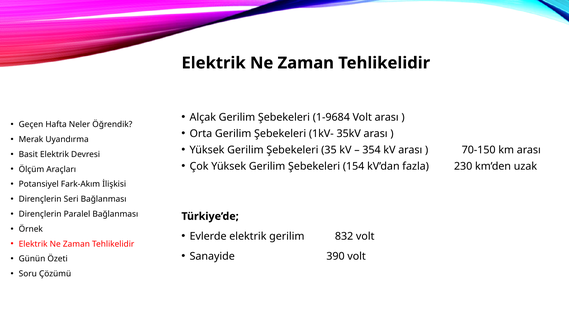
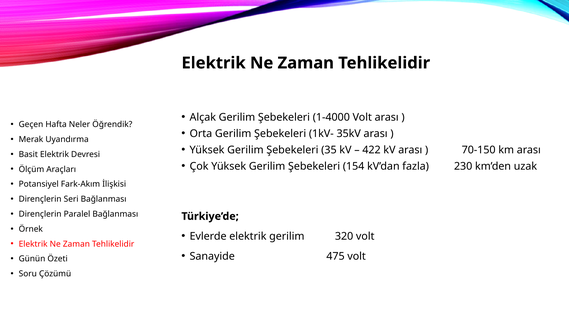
1-9684: 1-9684 -> 1-4000 (331, 117)
354: 354 -> 422 (372, 150)
832: 832 -> 320 (344, 236)
390: 390 -> 475 (336, 256)
